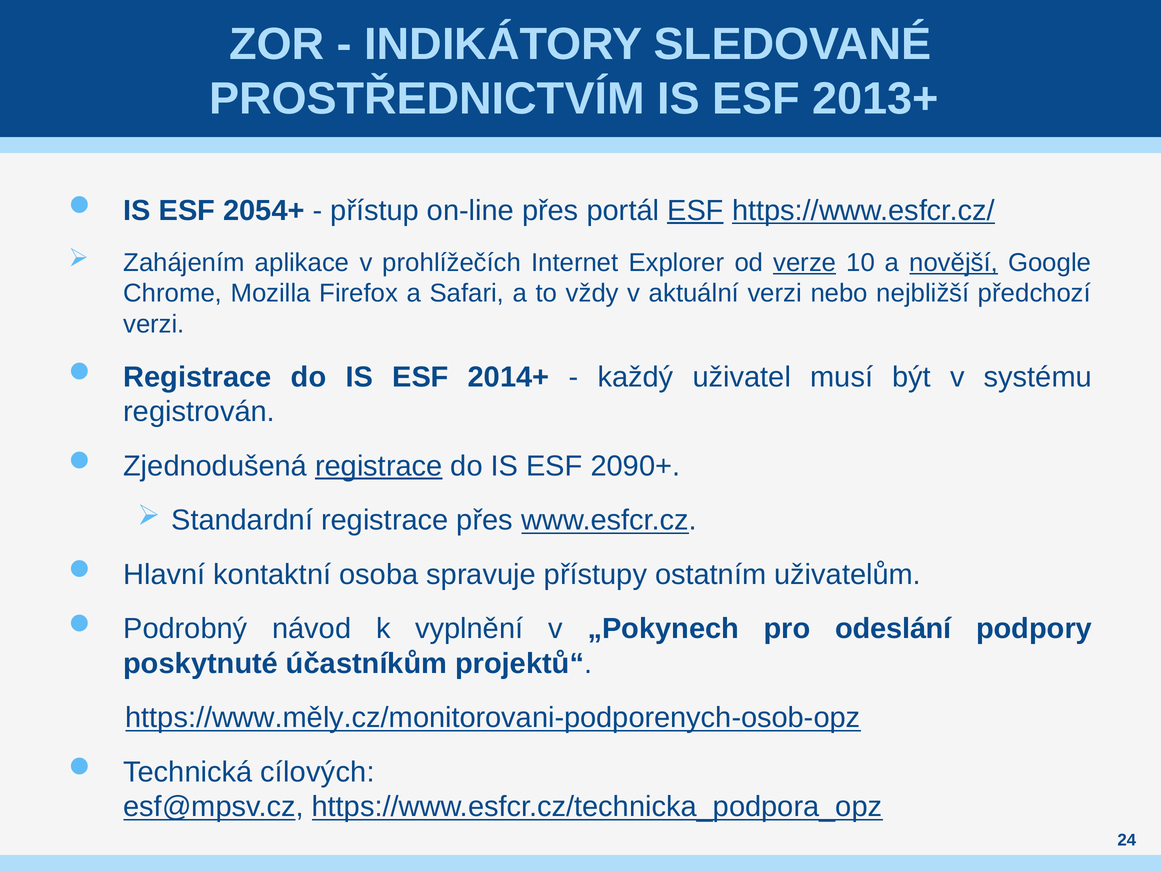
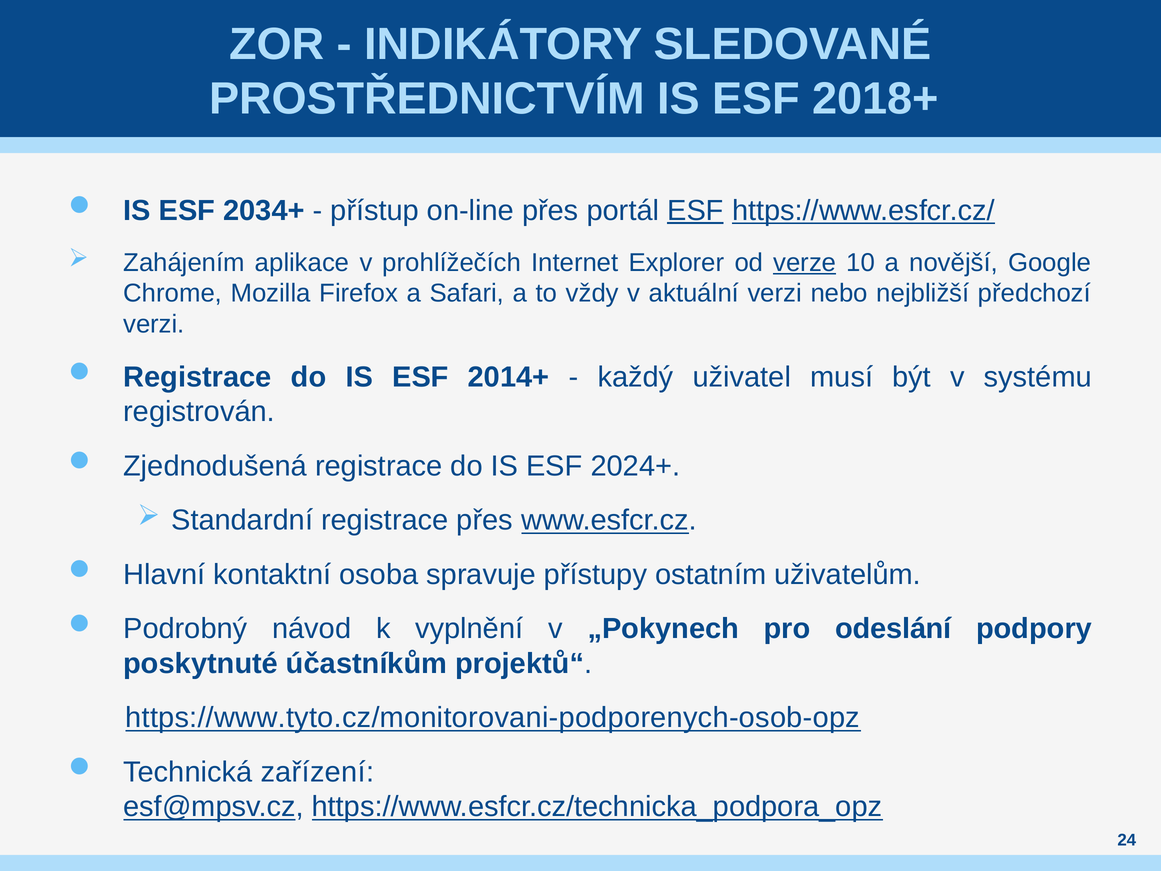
2013+: 2013+ -> 2018+ (875, 99)
2054+: 2054+ -> 2034+ (264, 210)
novější underline: present -> none (954, 262)
registrace underline: present -> none (379, 466)
2090+: 2090+ -> 2024+ (635, 466)
https://www.měly.cz/monitorovani-podporenych-osob-opz: https://www.měly.cz/monitorovani-podporenych-osob-opz -> https://www.tyto.cz/monitorovani-podporenych-osob-opz (493, 718)
cílových: cílových -> zařízení (317, 772)
